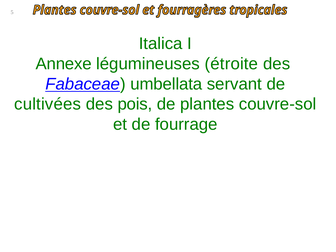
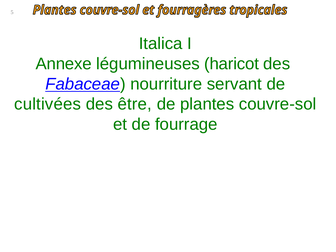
étroite: étroite -> haricot (232, 64)
umbellata: umbellata -> nourriture (166, 84)
pois: pois -> être (135, 104)
